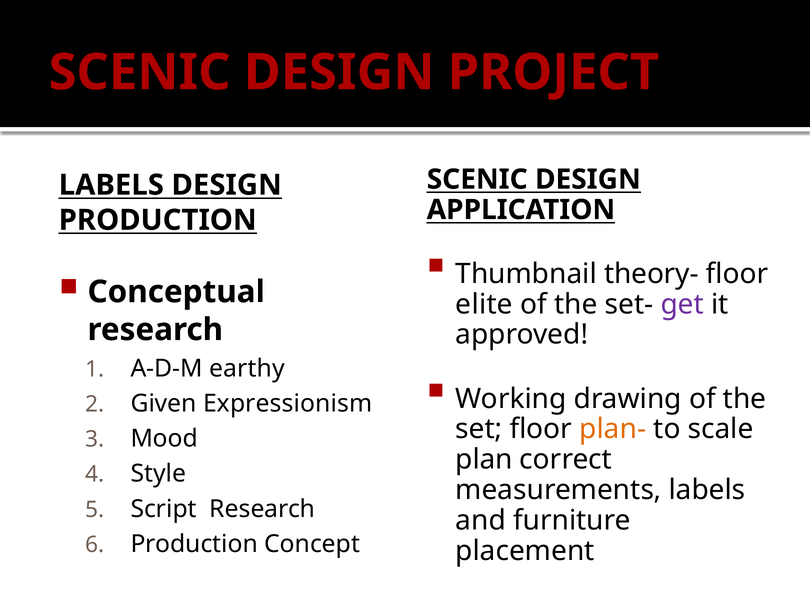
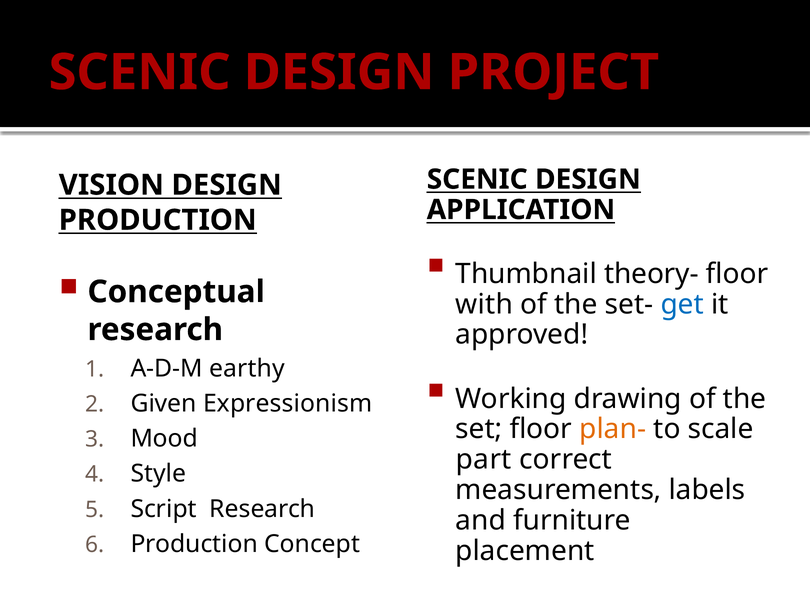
LABELS: LABELS -> VISION (111, 185)
elite: elite -> with (484, 304)
get colour: purple -> blue (682, 304)
plan: plan -> part (484, 459)
